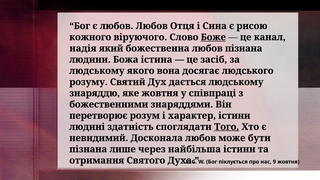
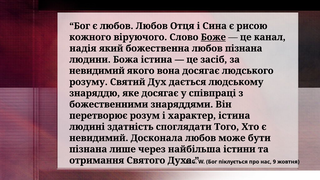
людському: людському -> невидимий (97, 71)
яке жовтня: жовтня -> досягає (160, 93)
характер істини: істини -> істина (234, 116)
Того underline: present -> none (227, 127)
